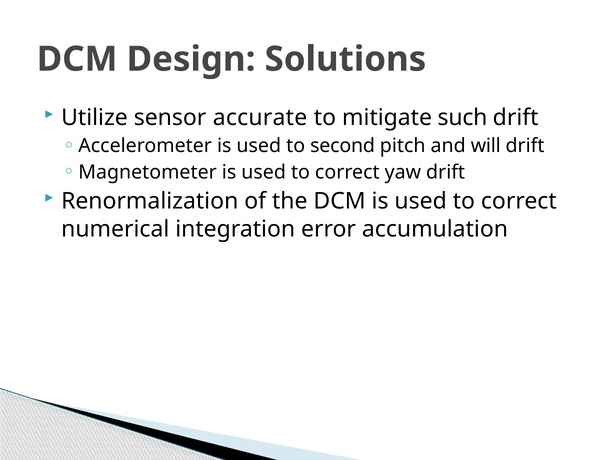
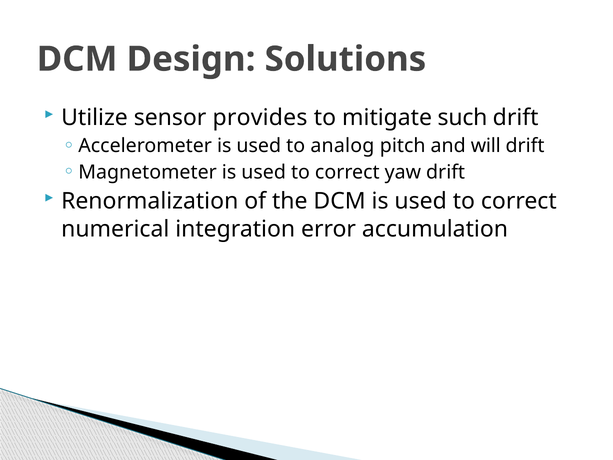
accurate: accurate -> provides (260, 118)
second: second -> analog (342, 146)
